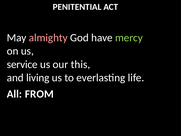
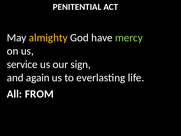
almighty colour: pink -> yellow (48, 38)
this: this -> sign (81, 64)
living: living -> again (38, 77)
